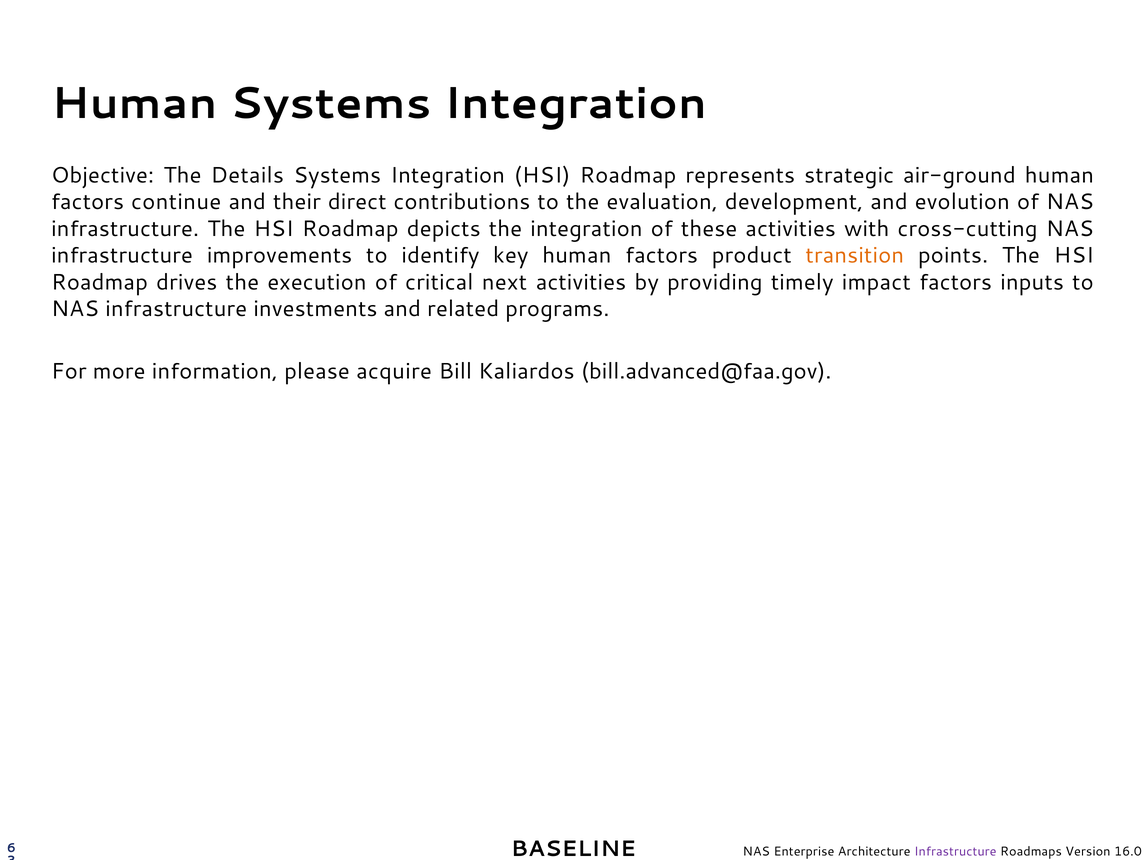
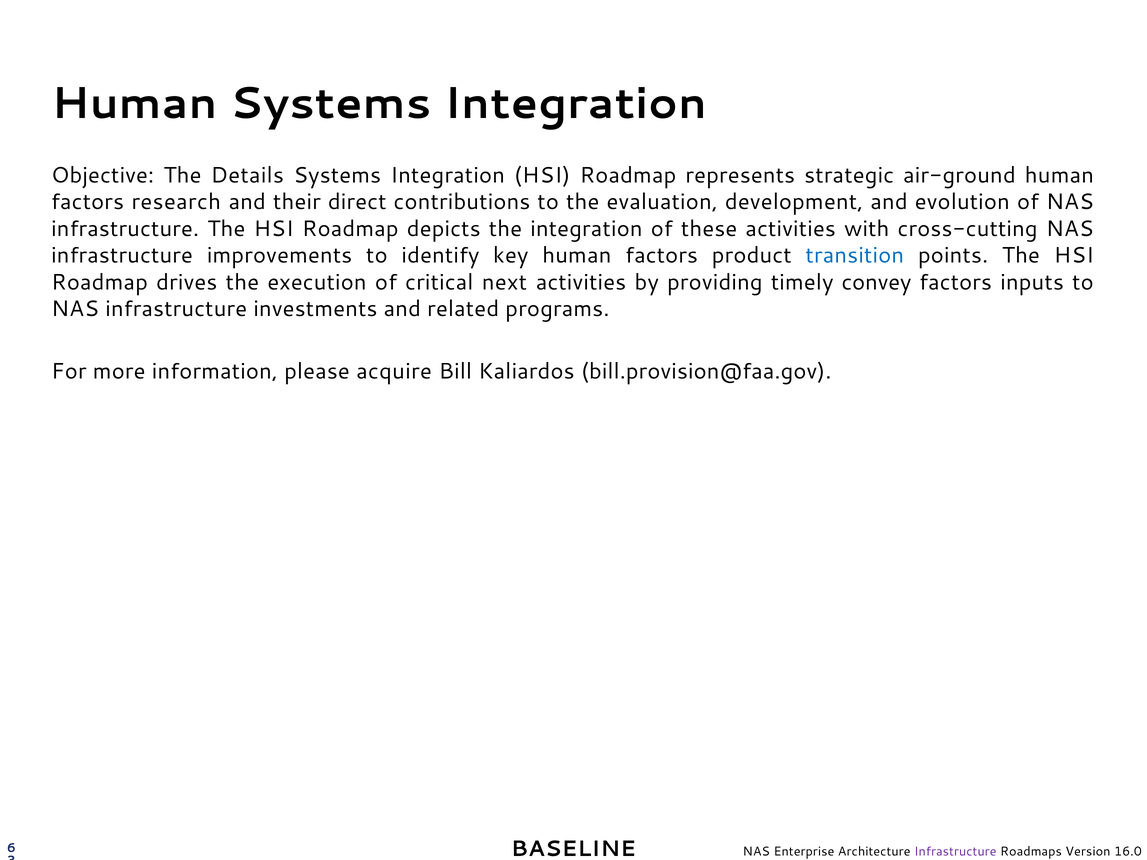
continue: continue -> research (176, 202)
transition colour: orange -> blue (855, 256)
impact: impact -> convey (876, 282)
bill.advanced@faa.gov: bill.advanced@faa.gov -> bill.provision@faa.gov (706, 372)
